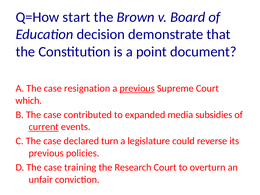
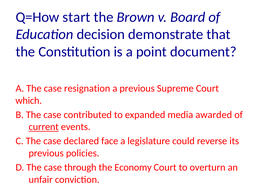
previous underline: present -> none (137, 88)
subsidies: subsidies -> awarded (214, 115)
turn: turn -> face (110, 141)
training: training -> through (80, 167)
Research: Research -> Economy (133, 167)
